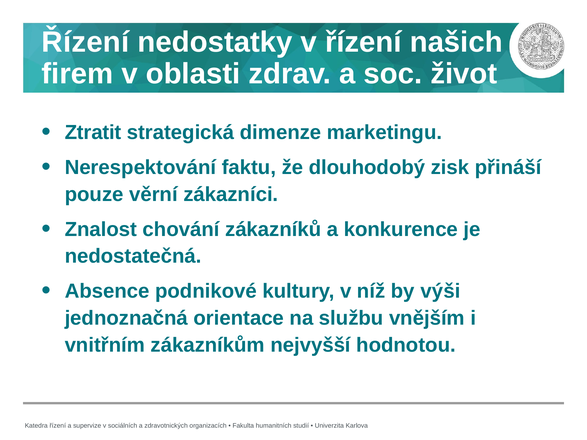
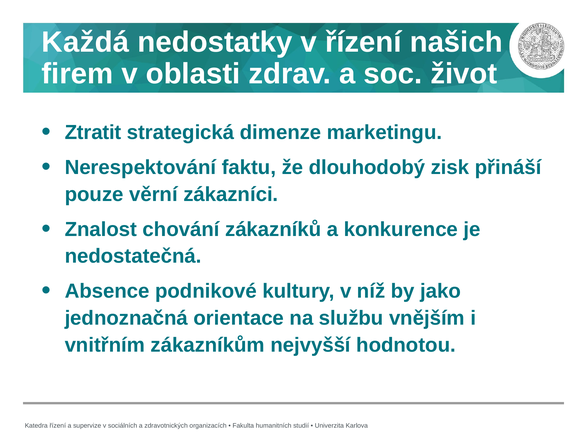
Řízení: Řízení -> Každá (85, 42)
výši: výši -> jako (441, 291)
